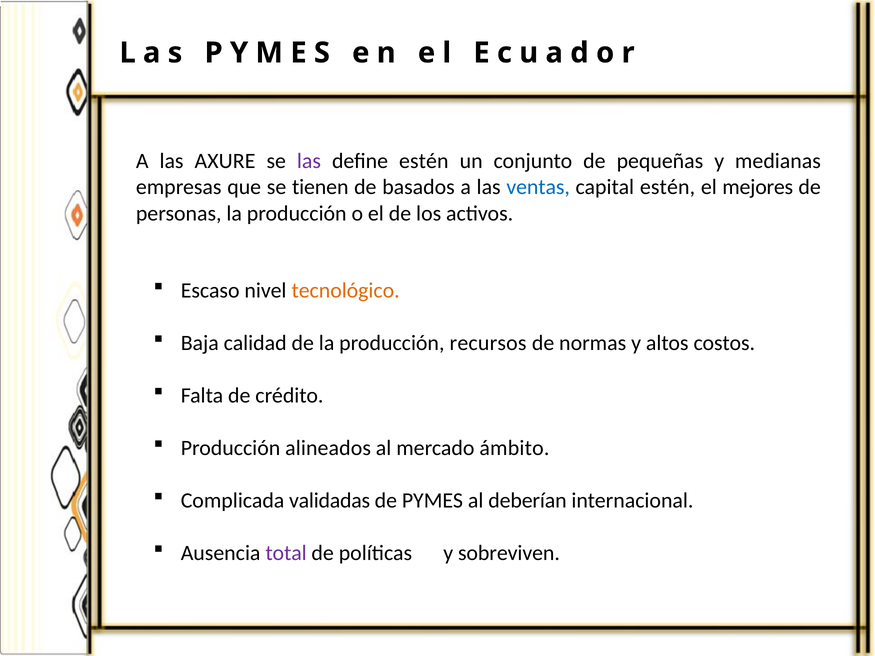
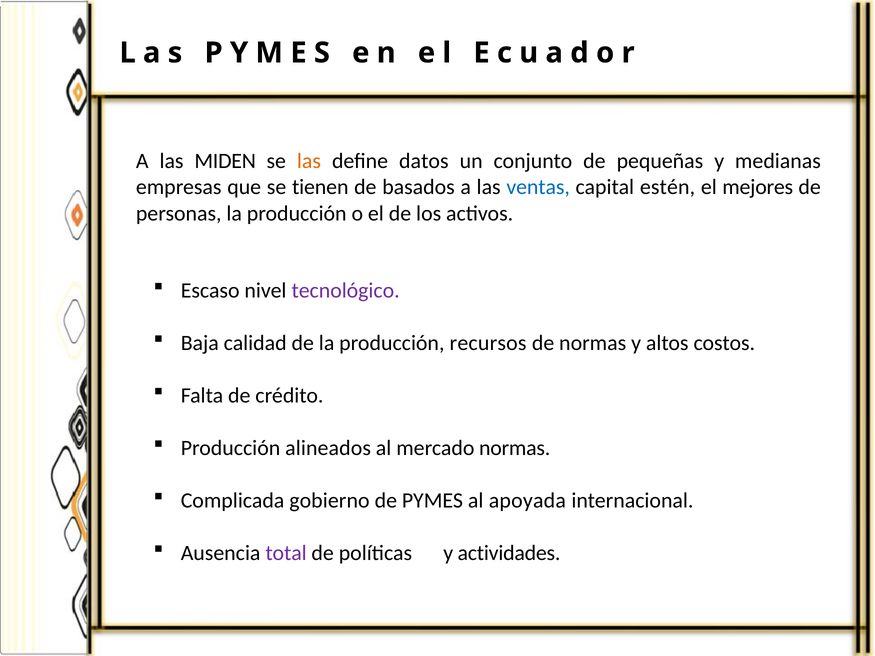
AXURE: AXURE -> MIDEN (225, 161)
las colour: purple -> orange (309, 161)
define estén: estén -> datos (424, 161)
tecnológico colour: orange -> purple (346, 291)
mercado ámbito: ámbito -> normas (515, 448)
validadas: validadas -> gobierno (329, 501)
deberían: deberían -> apoyada (527, 501)
sobreviven: sobreviven -> actividades (509, 553)
